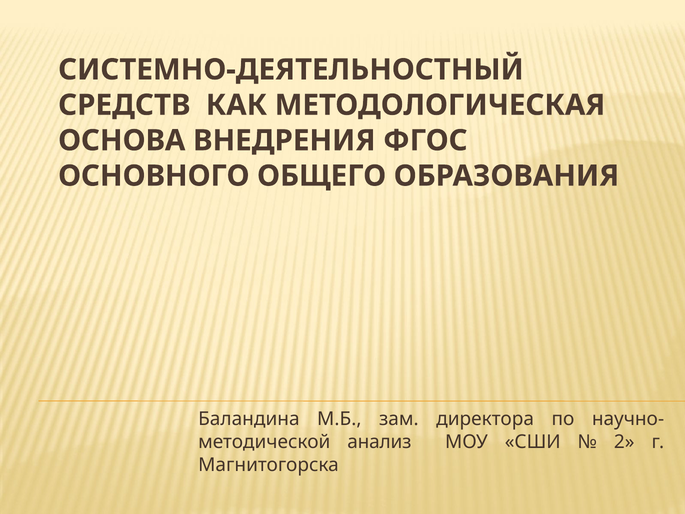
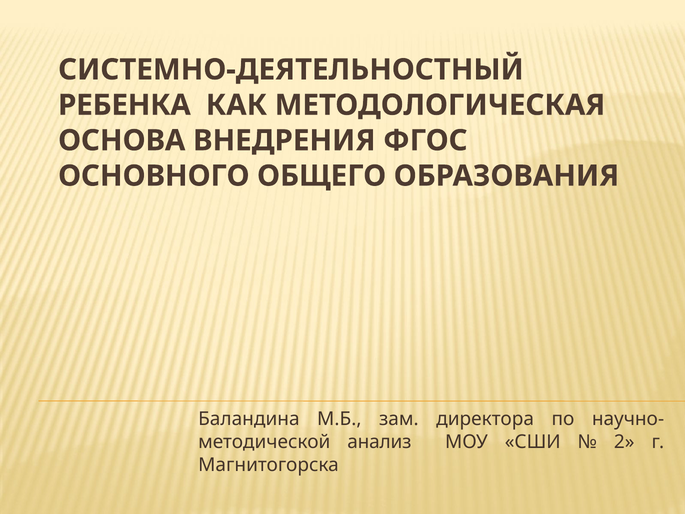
СРЕДСТВ: СРЕДСТВ -> РЕБЕНКА (124, 105)
